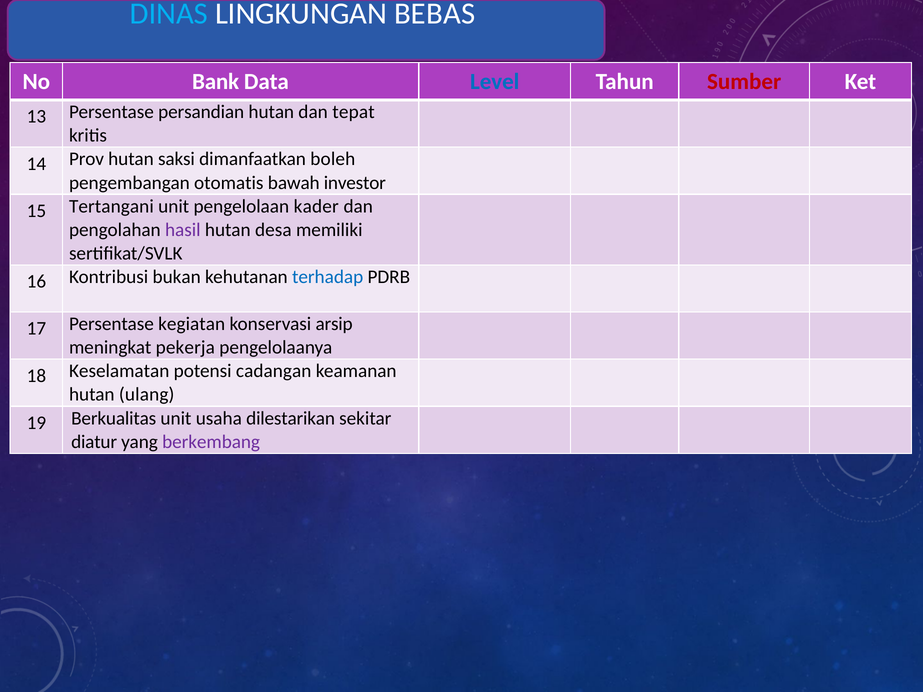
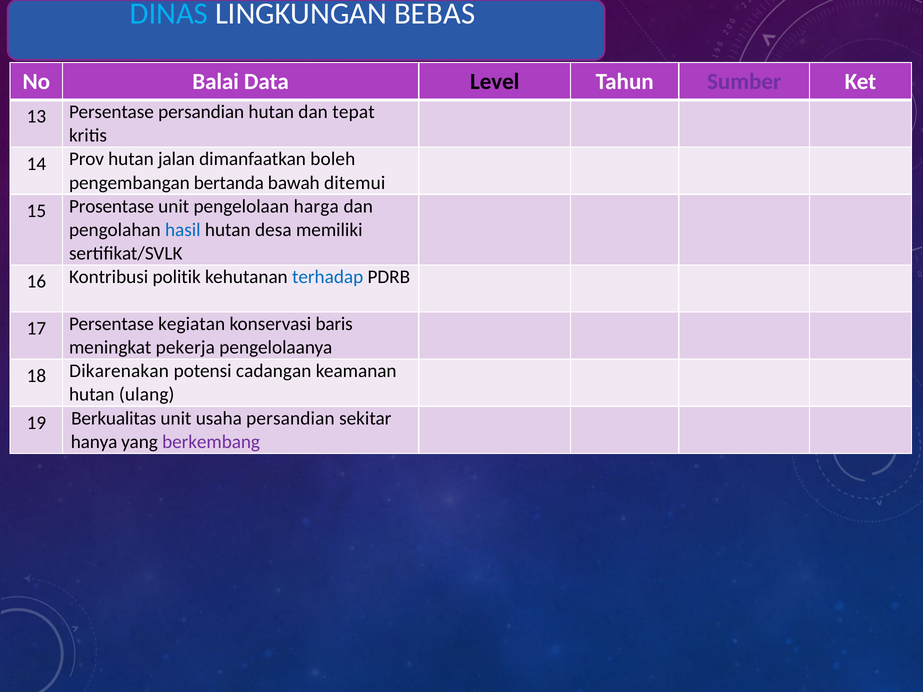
Bank: Bank -> Balai (216, 82)
Level colour: blue -> black (495, 82)
Sumber colour: red -> purple (744, 82)
saksi: saksi -> jalan (176, 159)
otomatis: otomatis -> bertanda (229, 183)
investor: investor -> ditemui (355, 183)
Tertangani: Tertangani -> Prosentase (112, 206)
kader: kader -> harga (316, 206)
hasil colour: purple -> blue (183, 230)
bukan: bukan -> politik (177, 277)
arsip: arsip -> baris (334, 324)
Keselamatan: Keselamatan -> Dikarenakan (119, 371)
usaha dilestarikan: dilestarikan -> persandian (290, 418)
diatur: diatur -> hanya (94, 442)
